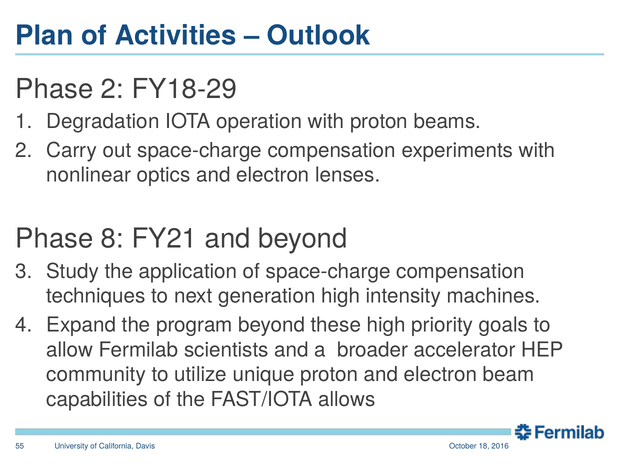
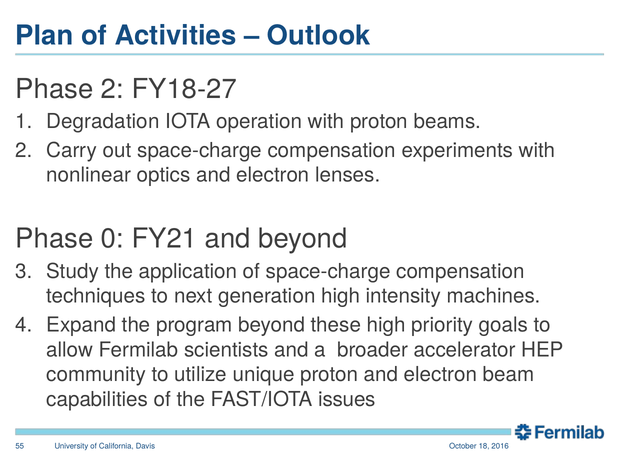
FY18-29: FY18-29 -> FY18-27 (184, 89)
8: 8 -> 0 (112, 239)
allows: allows -> issues (347, 399)
